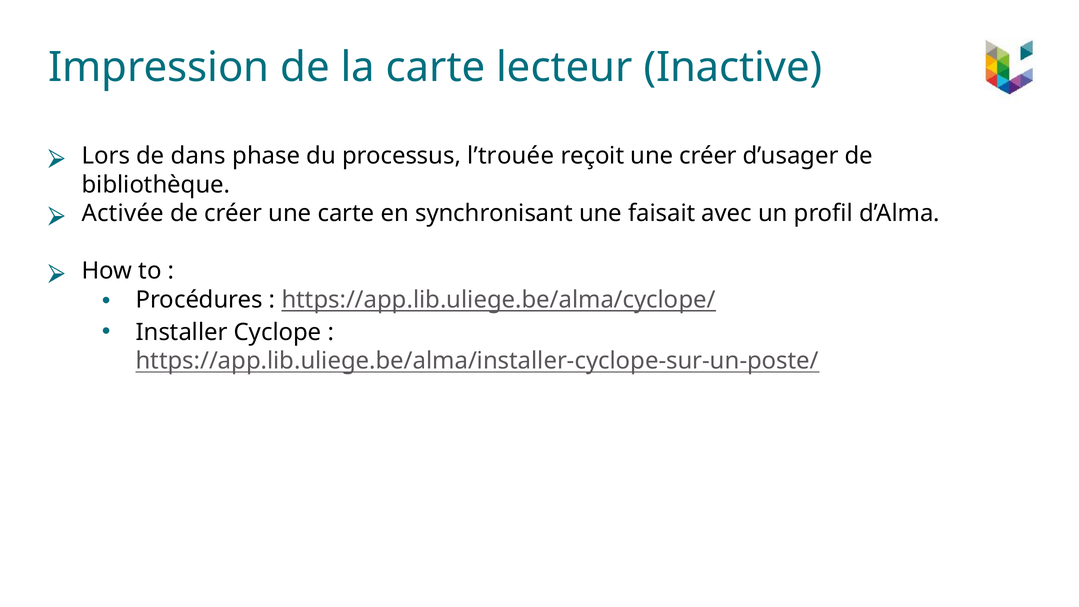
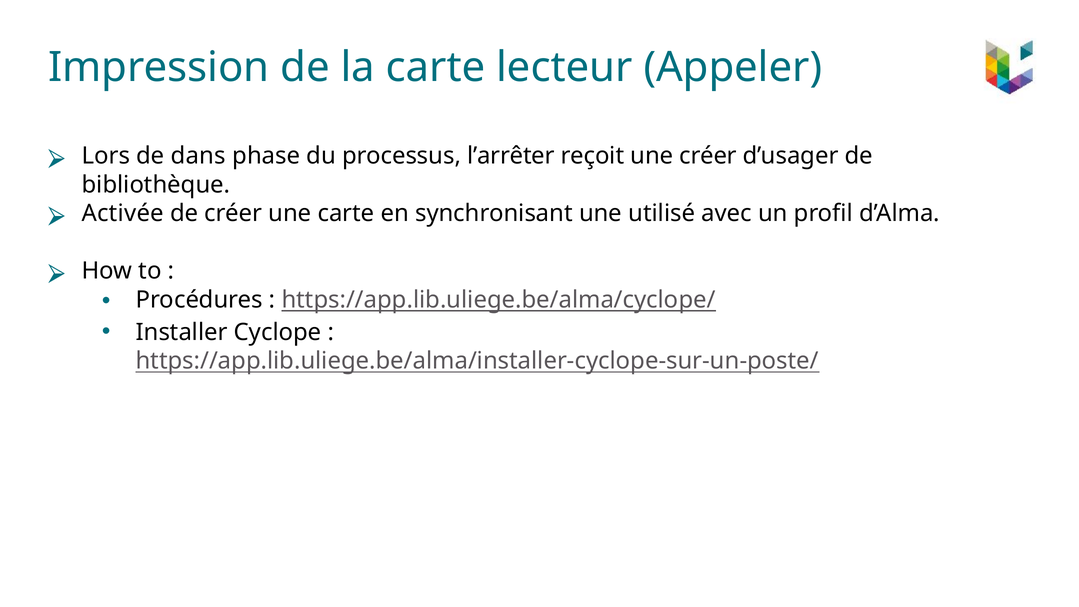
Inactive: Inactive -> Appeler (733, 68)
l’trouée: l’trouée -> l’arrêter (511, 156)
faisait: faisait -> utilisé (662, 213)
